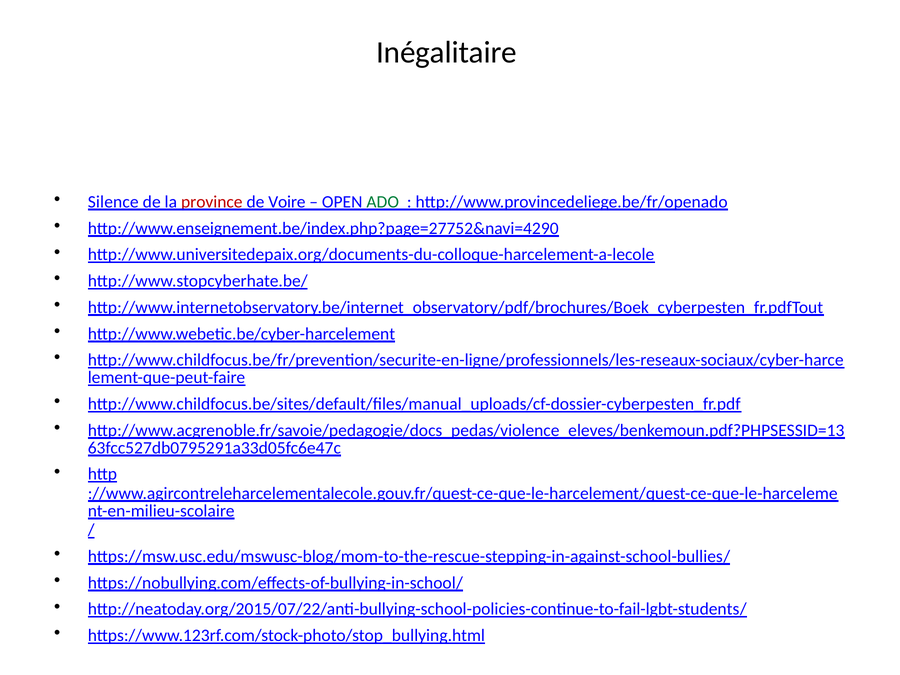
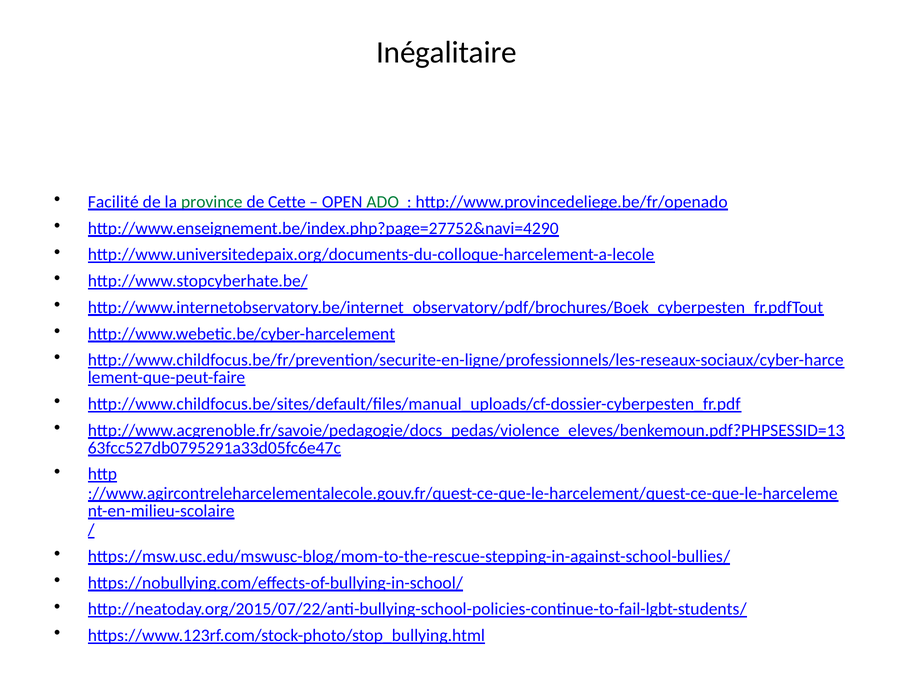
Silence: Silence -> Facilité (113, 202)
province colour: red -> green (212, 202)
Voire: Voire -> Cette (287, 202)
